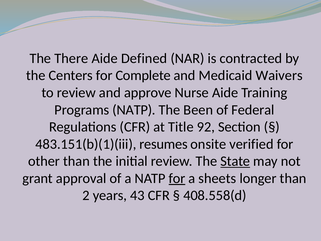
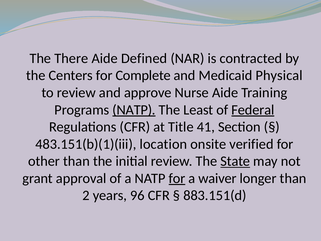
Waivers: Waivers -> Physical (279, 75)
NATP underline: none -> present (134, 110)
Been: Been -> Least (198, 110)
Federal underline: none -> present (253, 110)
92: 92 -> 41 (206, 127)
resumes: resumes -> location (163, 144)
sheets: sheets -> waiver (217, 178)
43: 43 -> 96 (137, 195)
408.558(d: 408.558(d -> 883.151(d (215, 195)
